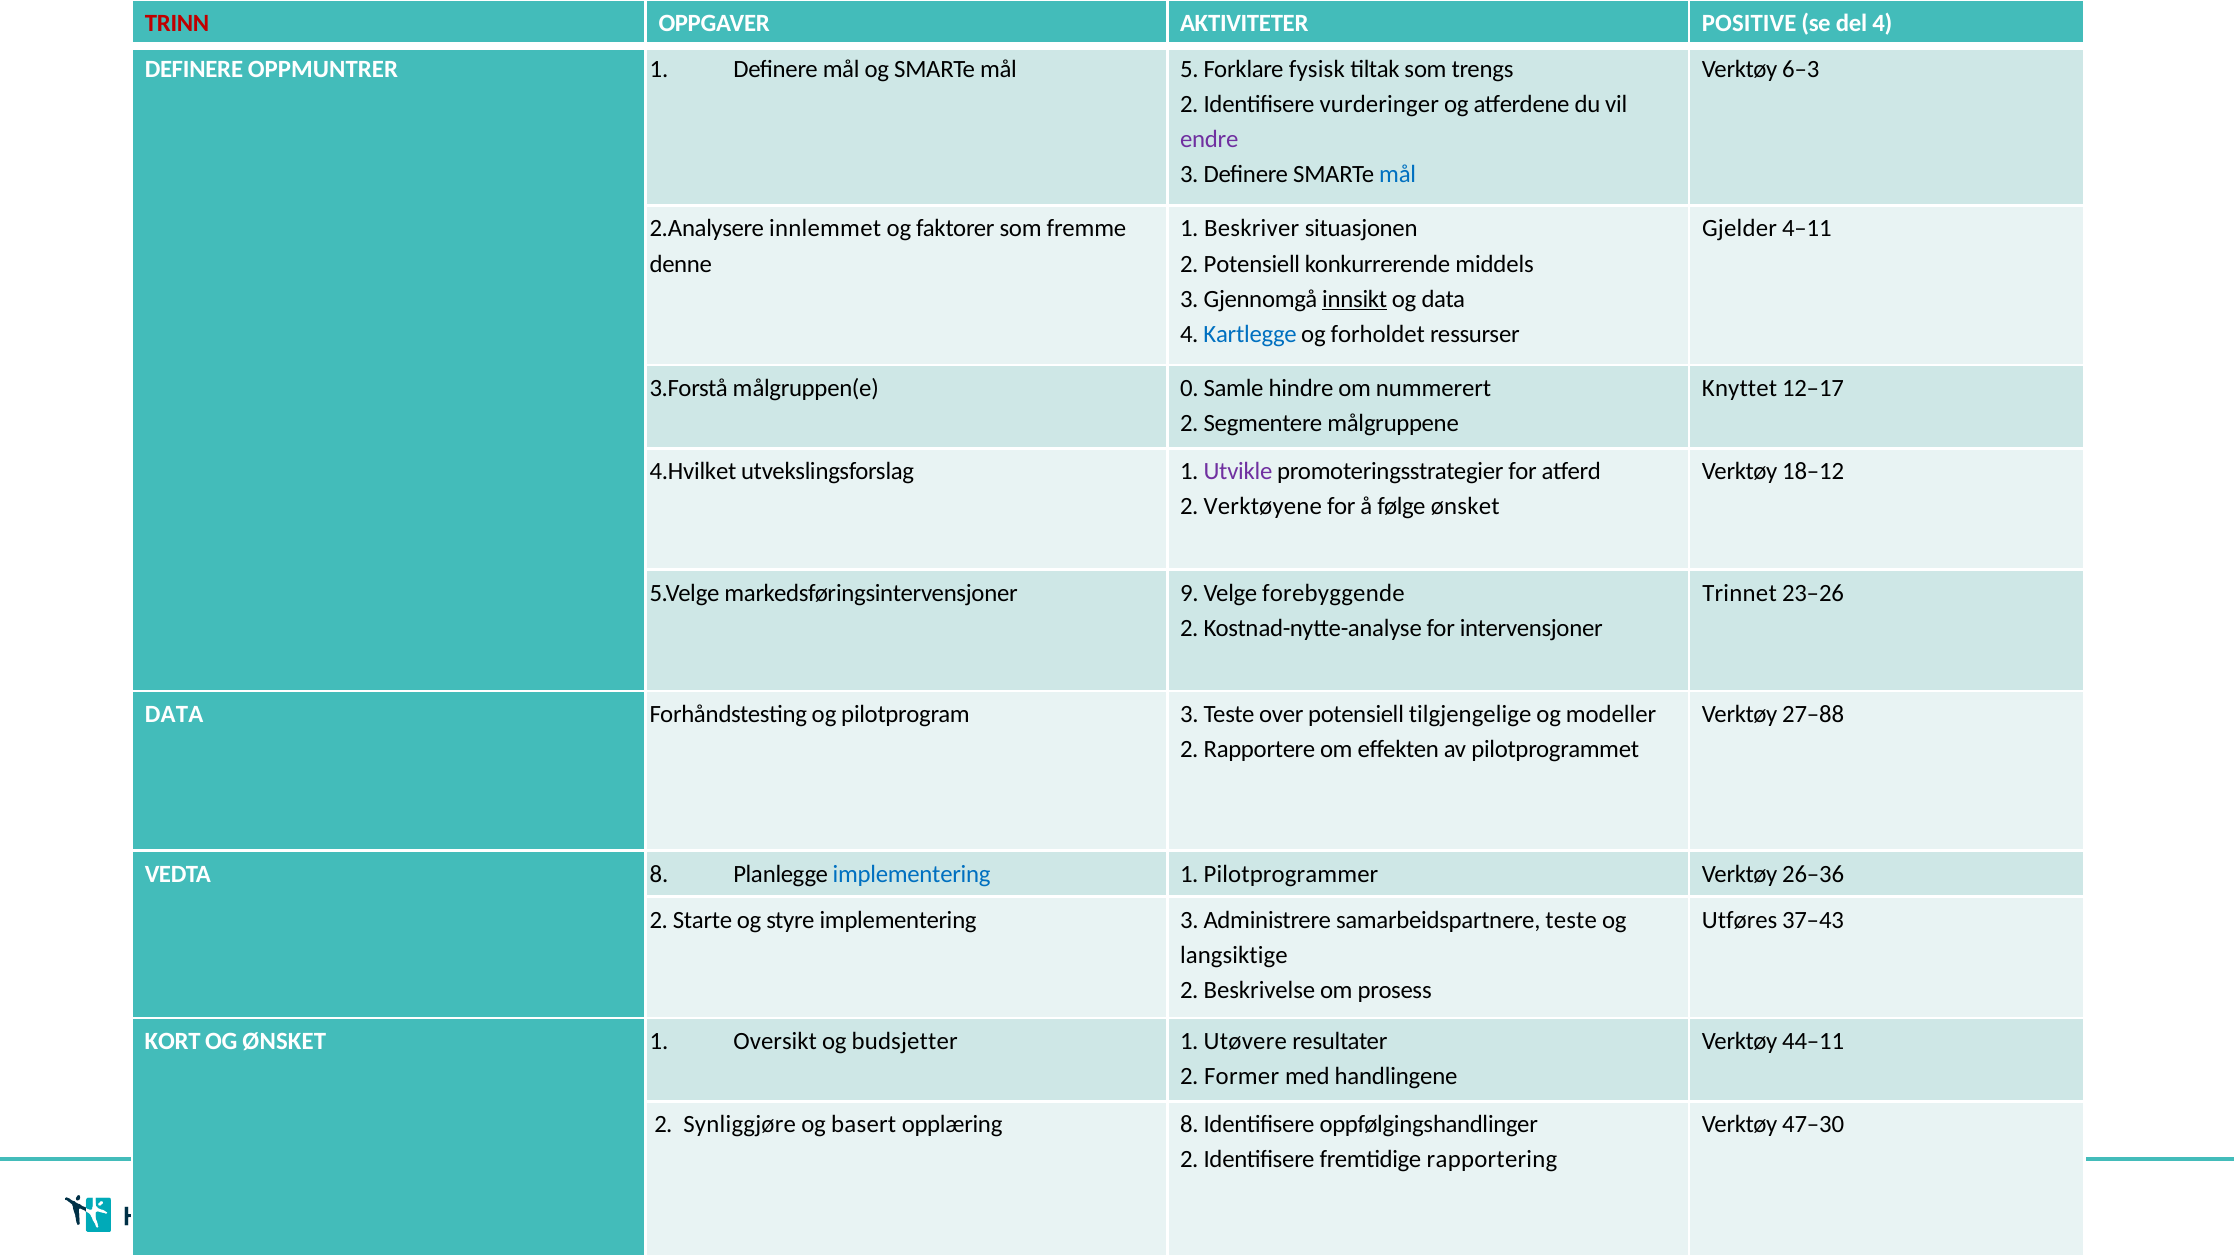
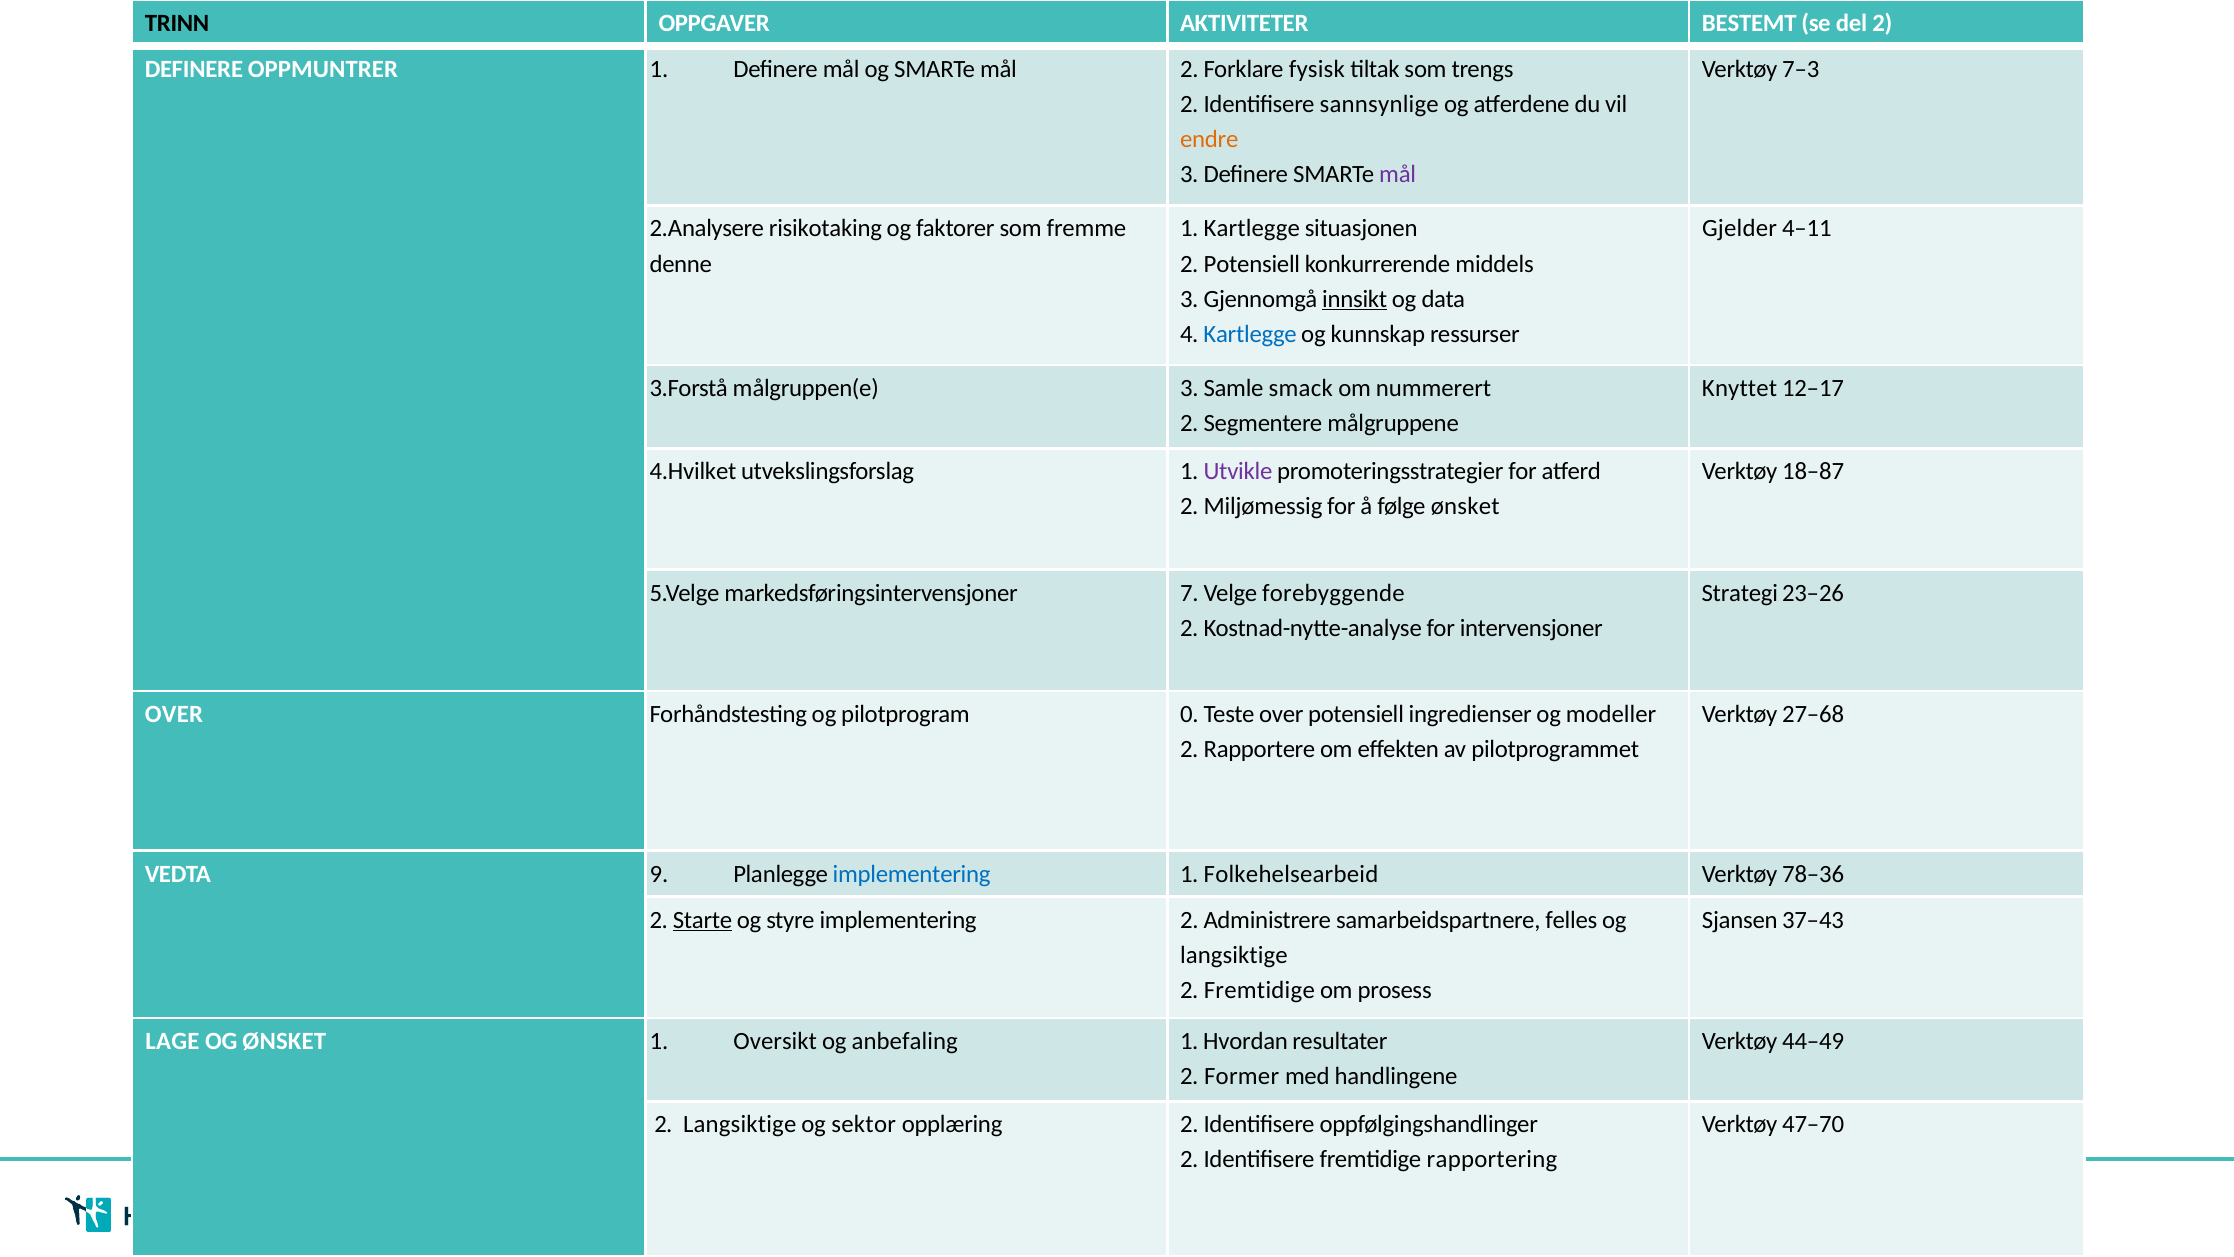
TRINN colour: red -> black (177, 23)
POSITIVE: POSITIVE -> BESTEMT (1749, 23)
del 4: 4 -> 2 (1882, 23)
mål 5: 5 -> 2 (1189, 69)
6–3: 6–3 -> 7–3 (1801, 69)
vurderinger: vurderinger -> sannsynlige (1379, 104)
endre colour: purple -> orange (1209, 139)
mål colour: blue -> purple (1398, 174)
innlemmet: innlemmet -> risikotaking (825, 229)
1 Beskriver: Beskriver -> Kartlegge (1252, 229)
forholdet: forholdet -> kunnskap (1378, 334)
målgruppen(e 0: 0 -> 3 (1189, 388)
hindre: hindre -> smack (1301, 388)
18–12: 18–12 -> 18–87 (1813, 471)
Verktøyene: Verktøyene -> Miljømessig (1263, 507)
9: 9 -> 7 (1189, 593)
Trinnet: Trinnet -> Strategi (1740, 593)
DATA: DATA -> OVER (174, 714)
pilotprogram 3: 3 -> 0 (1189, 714)
tilgjengelige: tilgjengelige -> ingredienser (1470, 714)
27–88: 27–88 -> 27–68 (1813, 714)
VEDTA 8: 8 -> 9 (659, 874)
Pilotprogrammer: Pilotprogrammer -> Folkehelsearbeid (1291, 874)
26–36: 26–36 -> 78–36 (1813, 874)
Starte underline: none -> present (703, 920)
implementering 3: 3 -> 2 (1189, 920)
samarbeidspartnere teste: teste -> felles (1571, 920)
Utføres: Utføres -> Sjansen (1740, 920)
2 Beskrivelse: Beskrivelse -> Fremtidige (1259, 990)
KORT: KORT -> LAGE (172, 1041)
budsjetter: budsjetter -> anbefaling (905, 1041)
Utøvere: Utøvere -> Hvordan (1246, 1041)
44–11: 44–11 -> 44–49 (1813, 1041)
2 Synliggjøre: Synliggjøre -> Langsiktige (740, 1124)
basert: basert -> sektor (864, 1124)
opplæring 8: 8 -> 2 (1189, 1124)
47–30: 47–30 -> 47–70 (1813, 1124)
